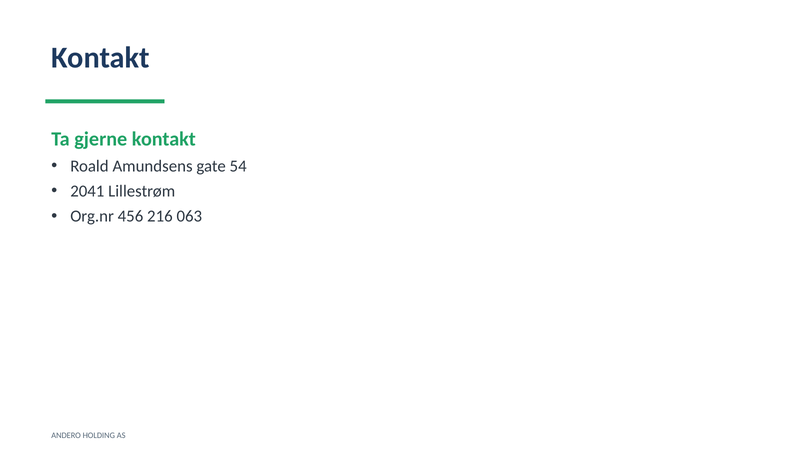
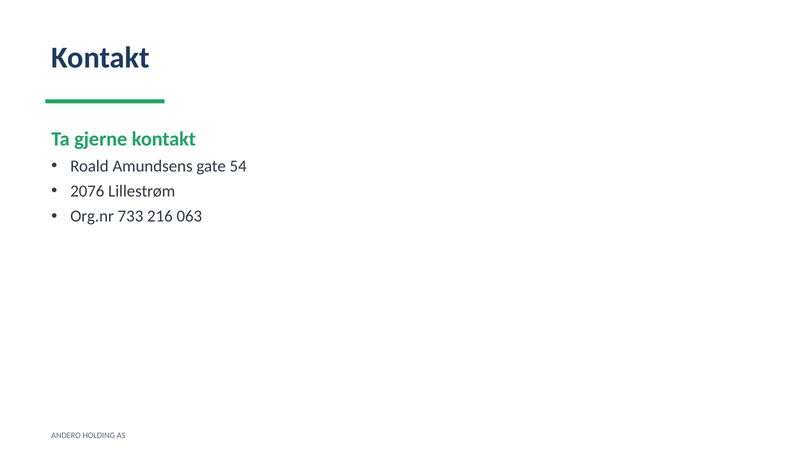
2041: 2041 -> 2076 (87, 191)
456: 456 -> 733 (130, 216)
